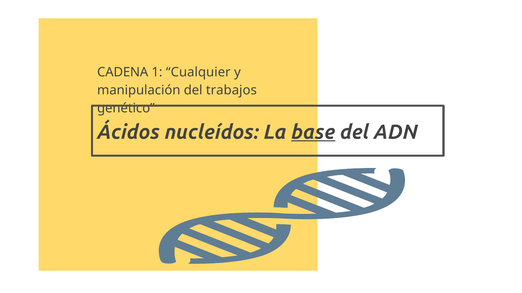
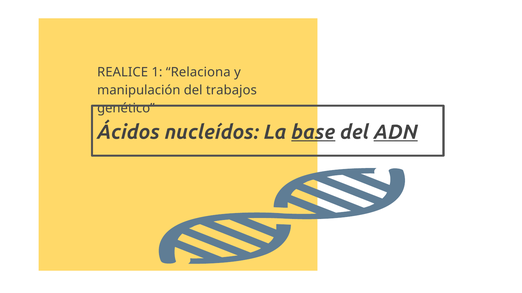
CADENA: CADENA -> REALICE (123, 73)
Cualquier: Cualquier -> Relaciona (198, 73)
ADN underline: none -> present (396, 132)
